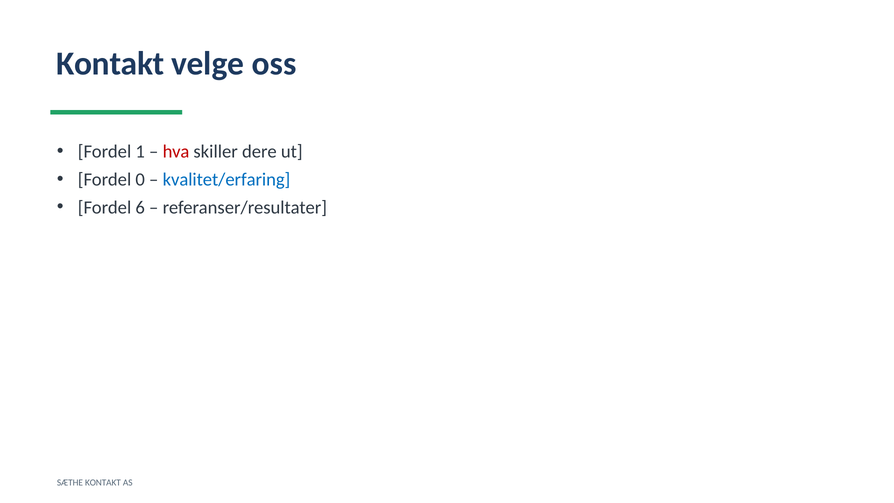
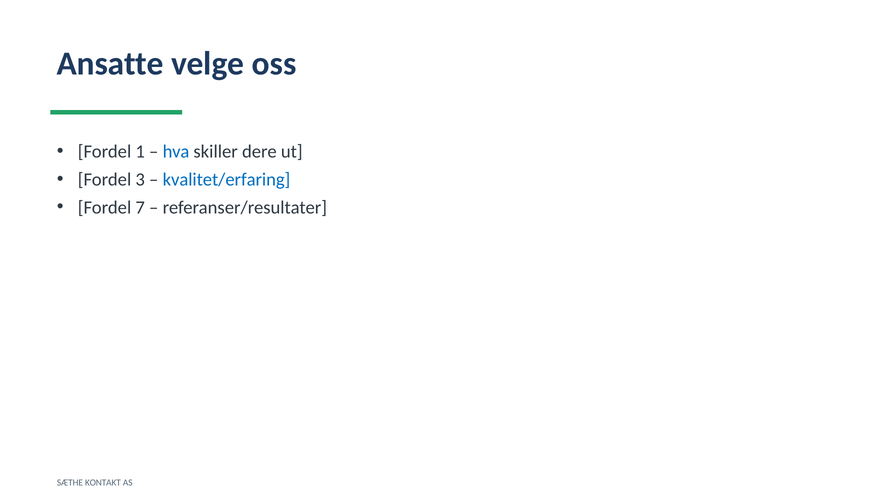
Kontakt: Kontakt -> Ansatte (110, 64)
hva colour: red -> blue (176, 151)
0: 0 -> 3 (140, 179)
6: 6 -> 7 (140, 207)
